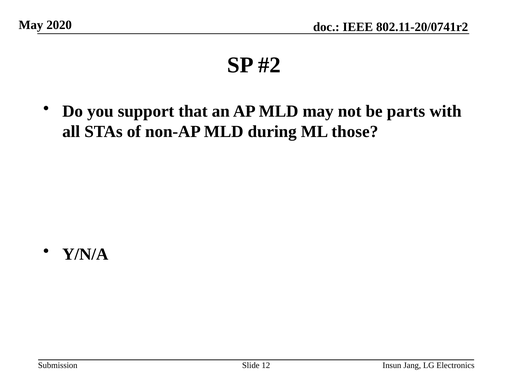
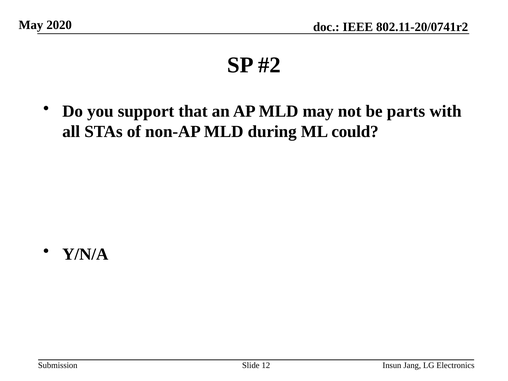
those: those -> could (355, 132)
